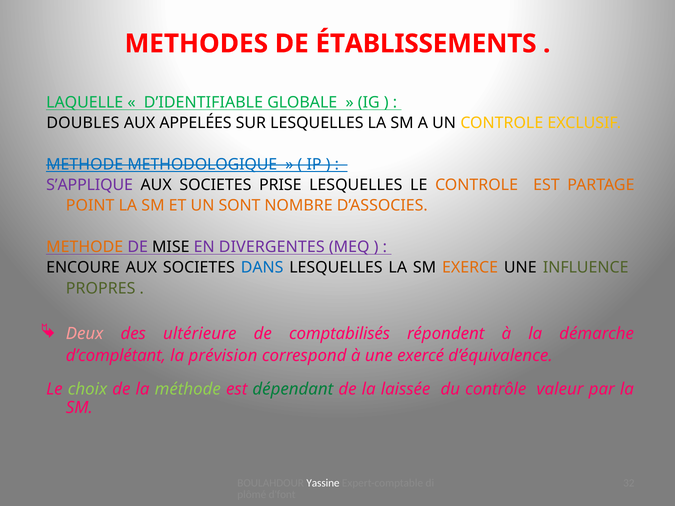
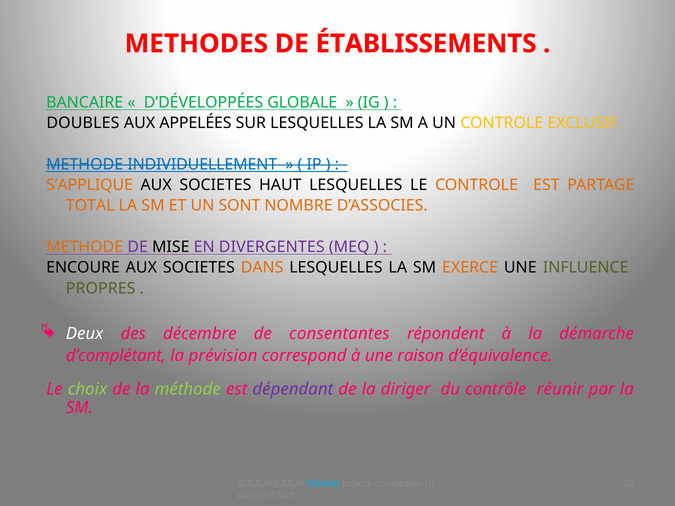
LAQUELLE: LAQUELLE -> BANCAIRE (85, 103)
D’IDENTIFIABLE: D’IDENTIFIABLE -> D’DÉVELOPPÉES (203, 103)
METHODOLOGIQUE: METHODOLOGIQUE -> INDIVIDUELLEMENT (202, 164)
S’APPLIQUE colour: purple -> orange (90, 185)
PRISE: PRISE -> HAUT (280, 185)
POINT: POINT -> TOTAL (90, 206)
DANS colour: blue -> orange (262, 268)
Deux colour: pink -> white (85, 334)
ultérieure: ultérieure -> décembre (200, 334)
comptabilisés: comptabilisés -> consentantes (339, 334)
exercé: exercé -> raison (421, 356)
dépendant colour: green -> purple (293, 390)
laissée: laissée -> diriger (406, 390)
valeur: valeur -> réunir (560, 390)
Yassine colour: white -> light blue (323, 483)
